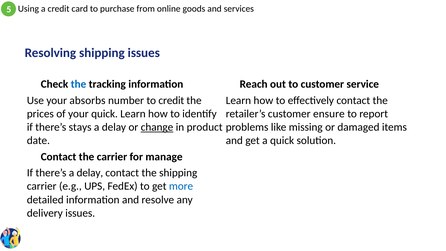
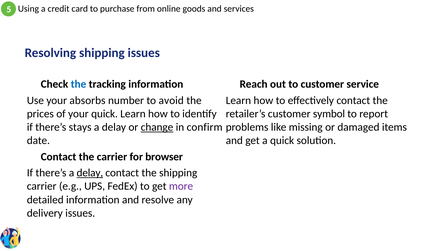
to credit: credit -> avoid (171, 100)
ensure: ensure -> symbol (329, 114)
product: product -> confirm (205, 127)
manage: manage -> browser (164, 157)
delay underline: none -> present (90, 173)
more colour: blue -> purple (181, 186)
